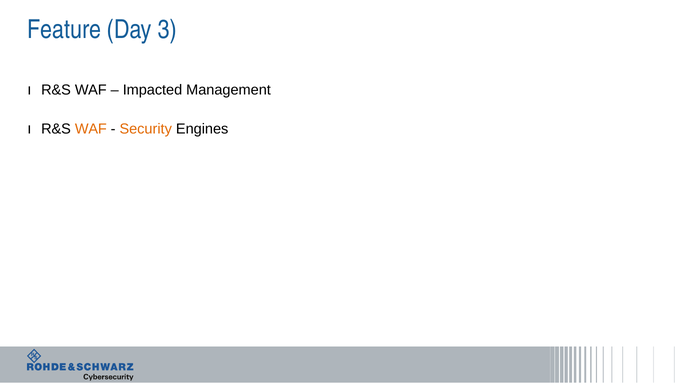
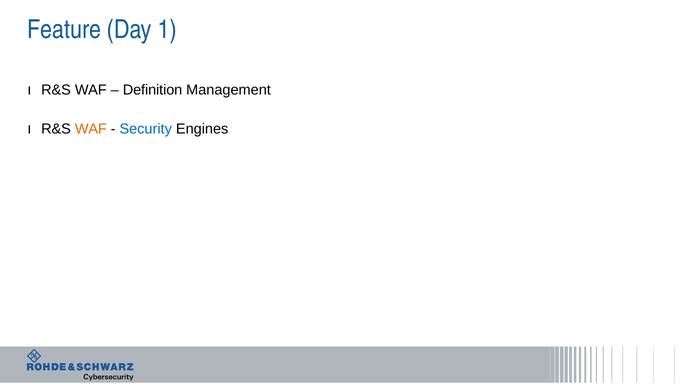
3: 3 -> 1 (167, 30)
Impacted: Impacted -> Definition (153, 90)
Security colour: orange -> blue (146, 129)
